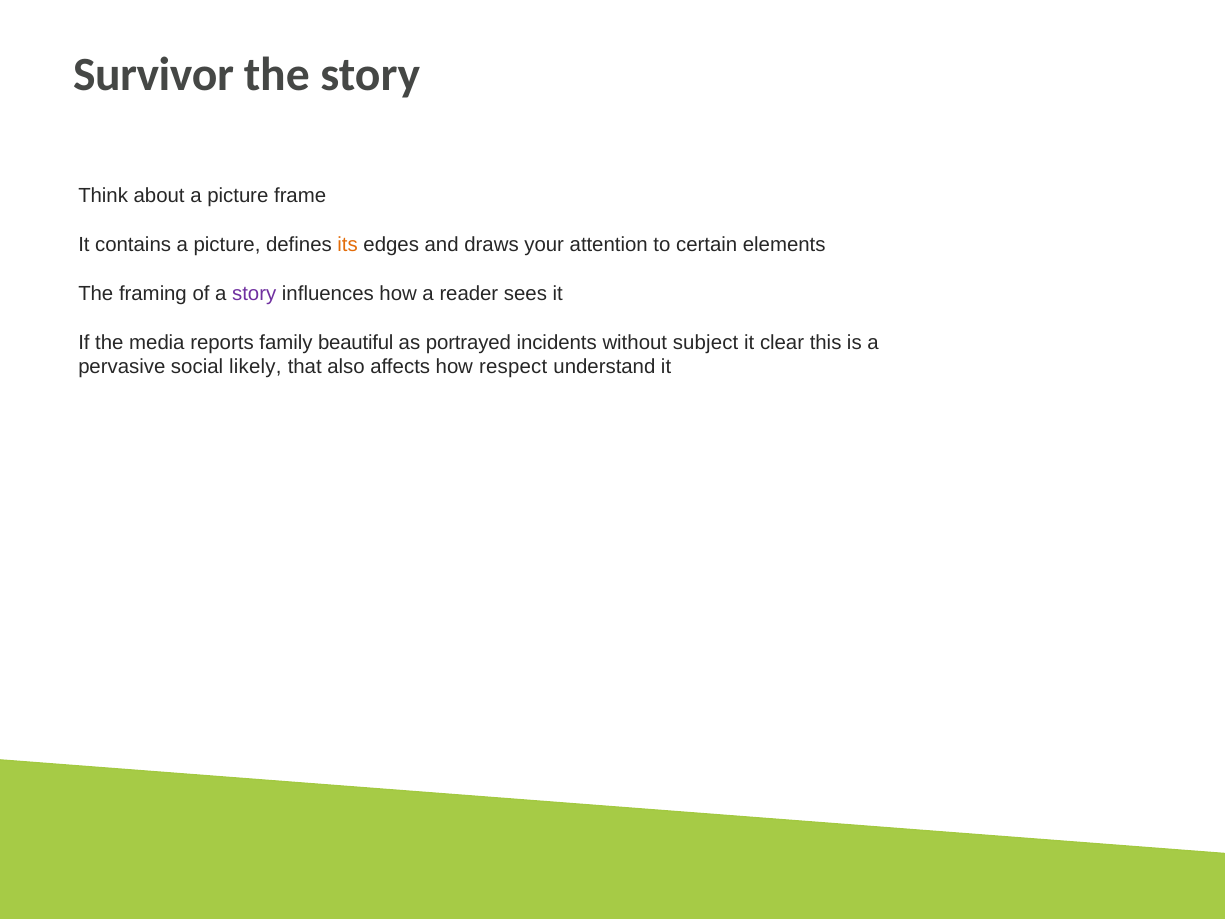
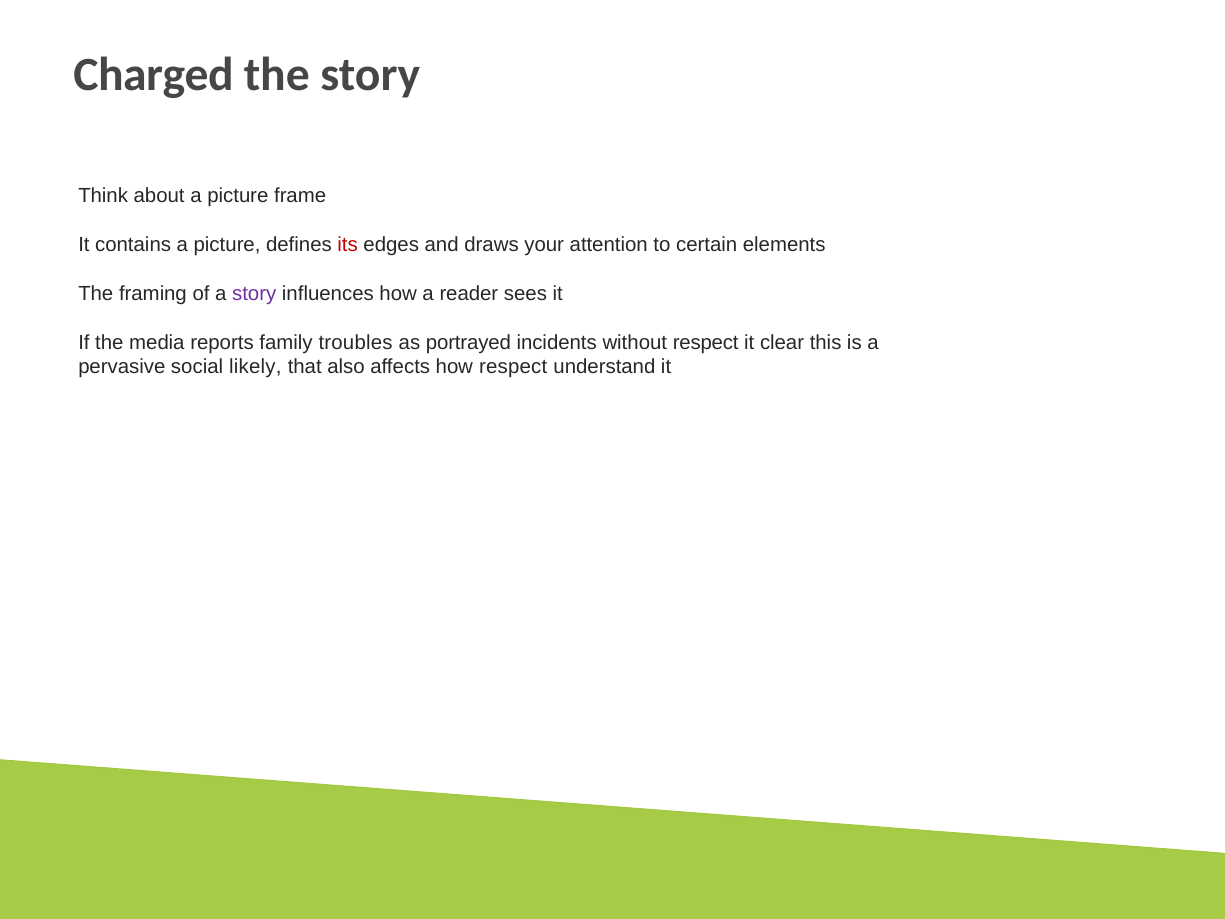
Survivor: Survivor -> Charged (154, 75)
its colour: orange -> red (348, 244)
beautiful: beautiful -> troubles (356, 342)
without subject: subject -> respect (706, 342)
